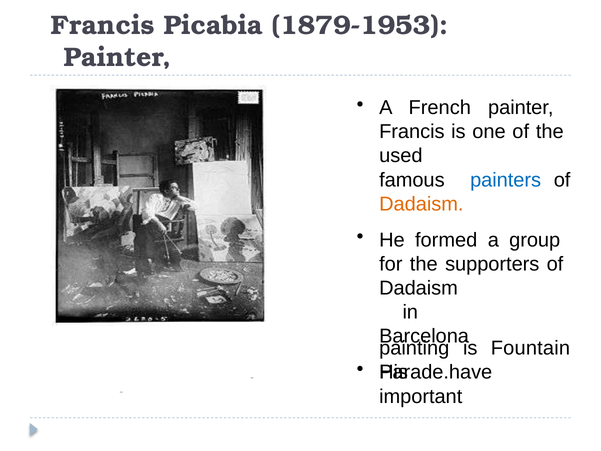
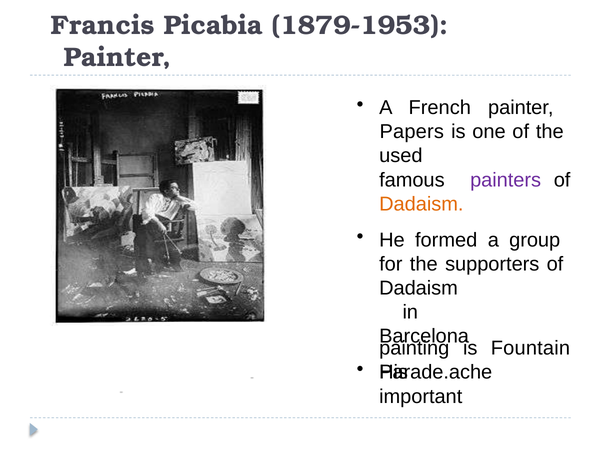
Francis: Francis -> Papers (412, 132)
painters colour: blue -> purple (506, 180)
have: have -> ache (471, 372)
